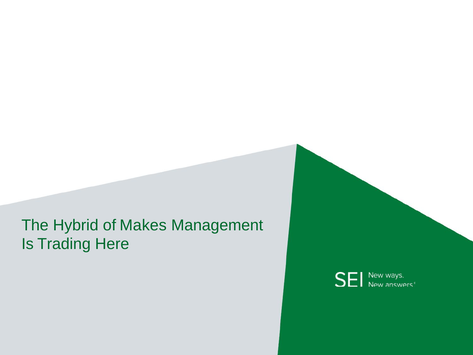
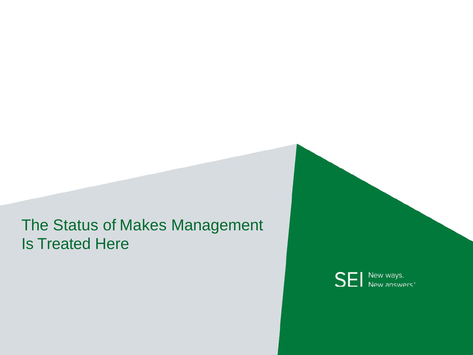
Hybrid: Hybrid -> Status (76, 225)
Trading: Trading -> Treated (64, 244)
